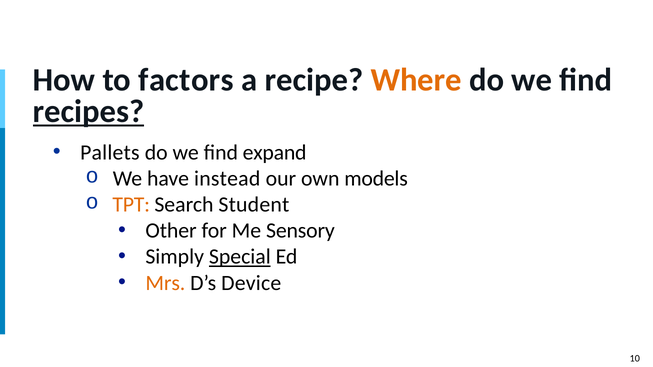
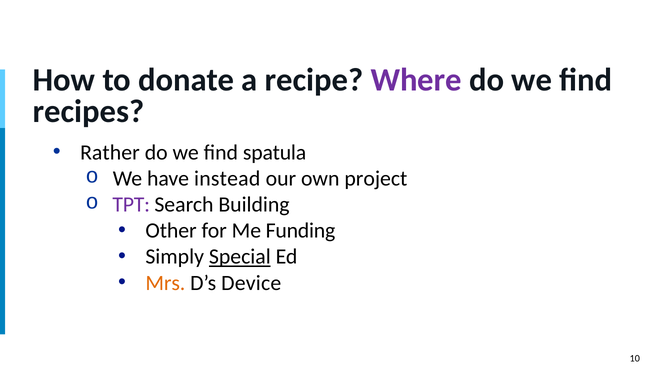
factors: factors -> donate (186, 80)
Where colour: orange -> purple (416, 80)
recipes underline: present -> none (88, 112)
Pallets: Pallets -> Rather (110, 152)
expand: expand -> spatula (275, 152)
models: models -> project (376, 179)
TPT colour: orange -> purple (131, 205)
Student: Student -> Building (254, 205)
Sensory: Sensory -> Funding (300, 231)
